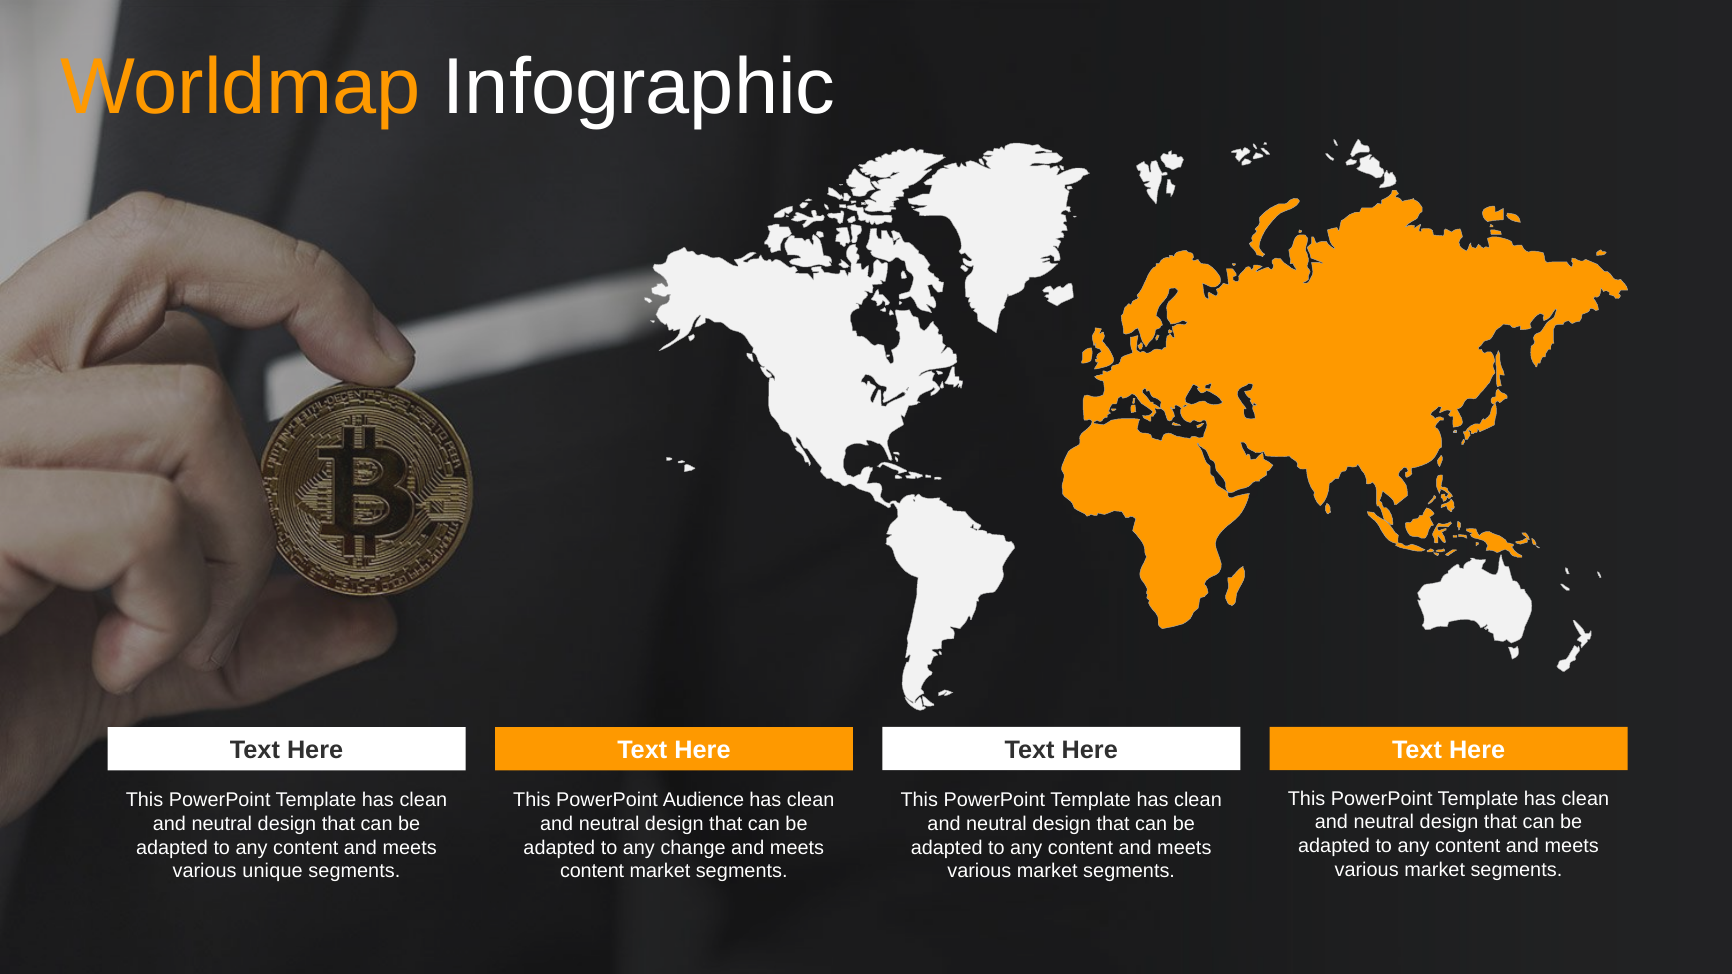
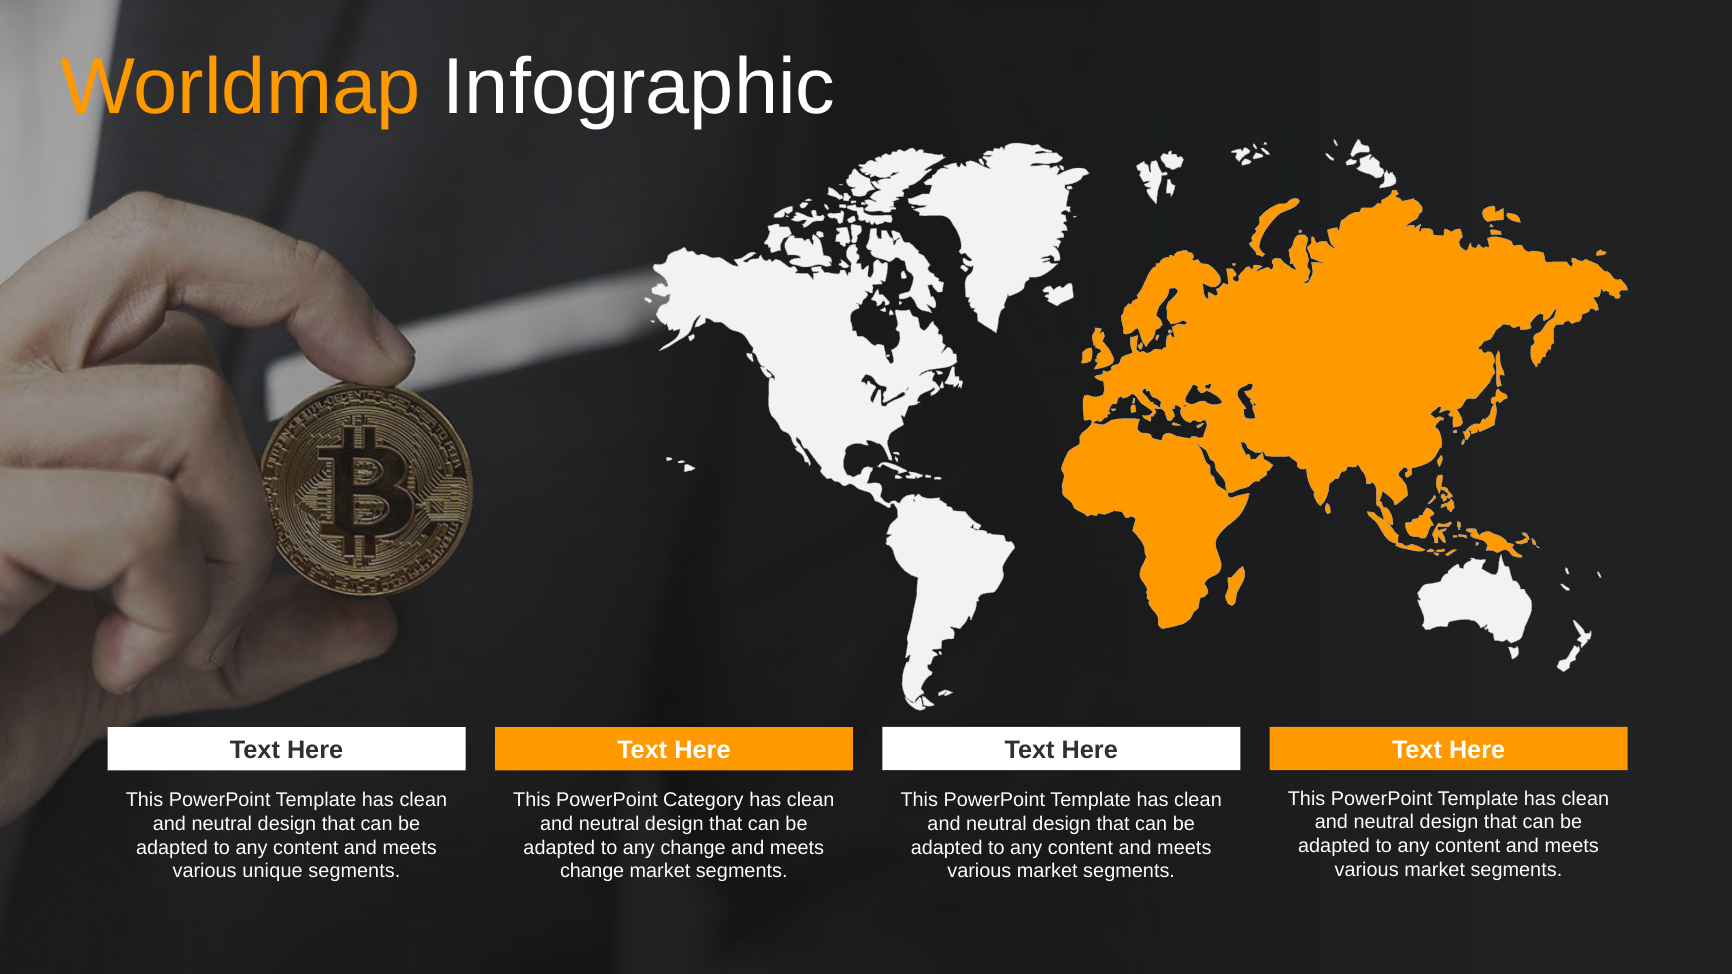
Audience: Audience -> Category (703, 800)
content: content -> change (592, 872)
